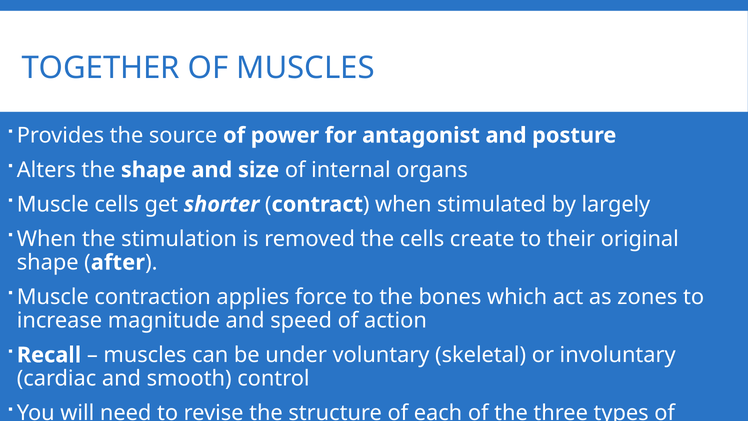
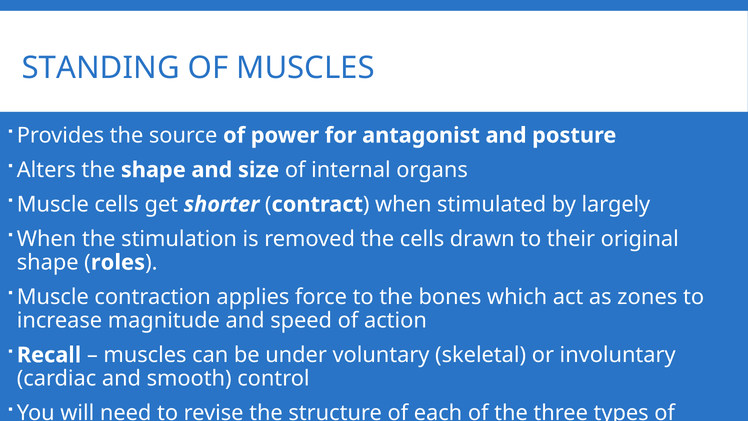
TOGETHER: TOGETHER -> STANDING (101, 68)
create: create -> drawn (482, 239)
after: after -> roles (118, 262)
